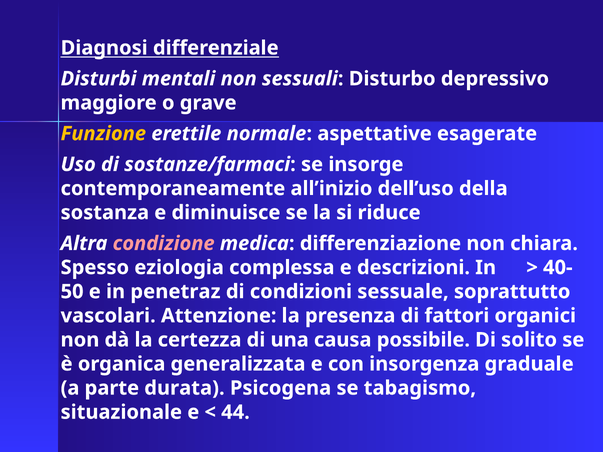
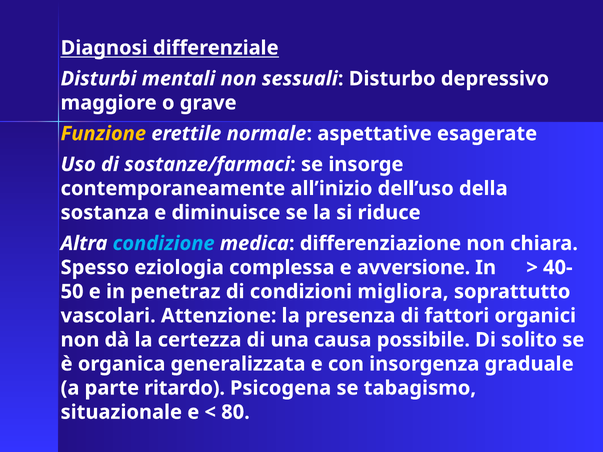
condizione colour: pink -> light blue (164, 244)
descrizioni: descrizioni -> avversione (414, 268)
sessuale: sessuale -> migliora (403, 292)
durata: durata -> ritardo (185, 388)
44: 44 -> 80 (235, 412)
